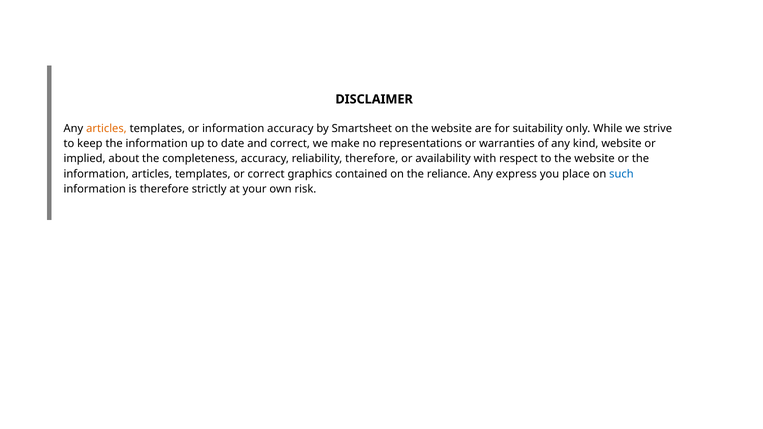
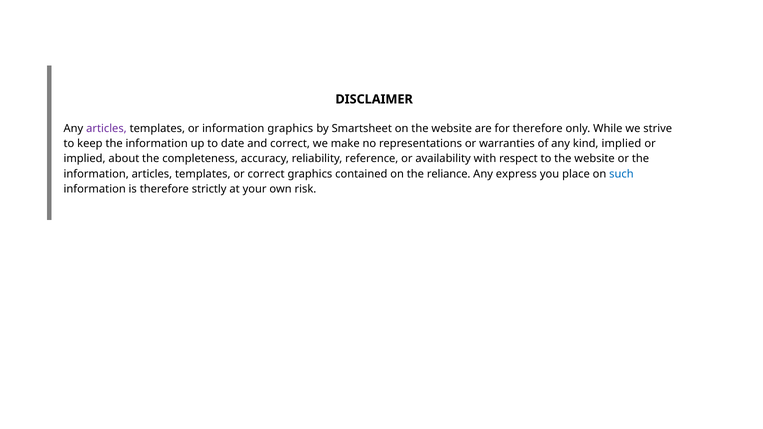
articles colour: orange -> purple (106, 128)
information accuracy: accuracy -> graphics (290, 128)
for suitability: suitability -> therefore (538, 128)
kind website: website -> implied (621, 144)
reliability therefore: therefore -> reference (372, 159)
